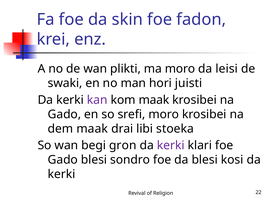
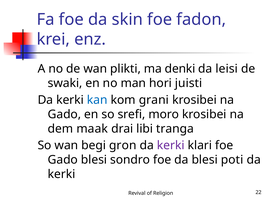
ma moro: moro -> denki (180, 69)
kan colour: purple -> blue (97, 100)
kom maak: maak -> grani (154, 100)
stoeka: stoeka -> tranga (175, 129)
kosi: kosi -> poti (232, 160)
